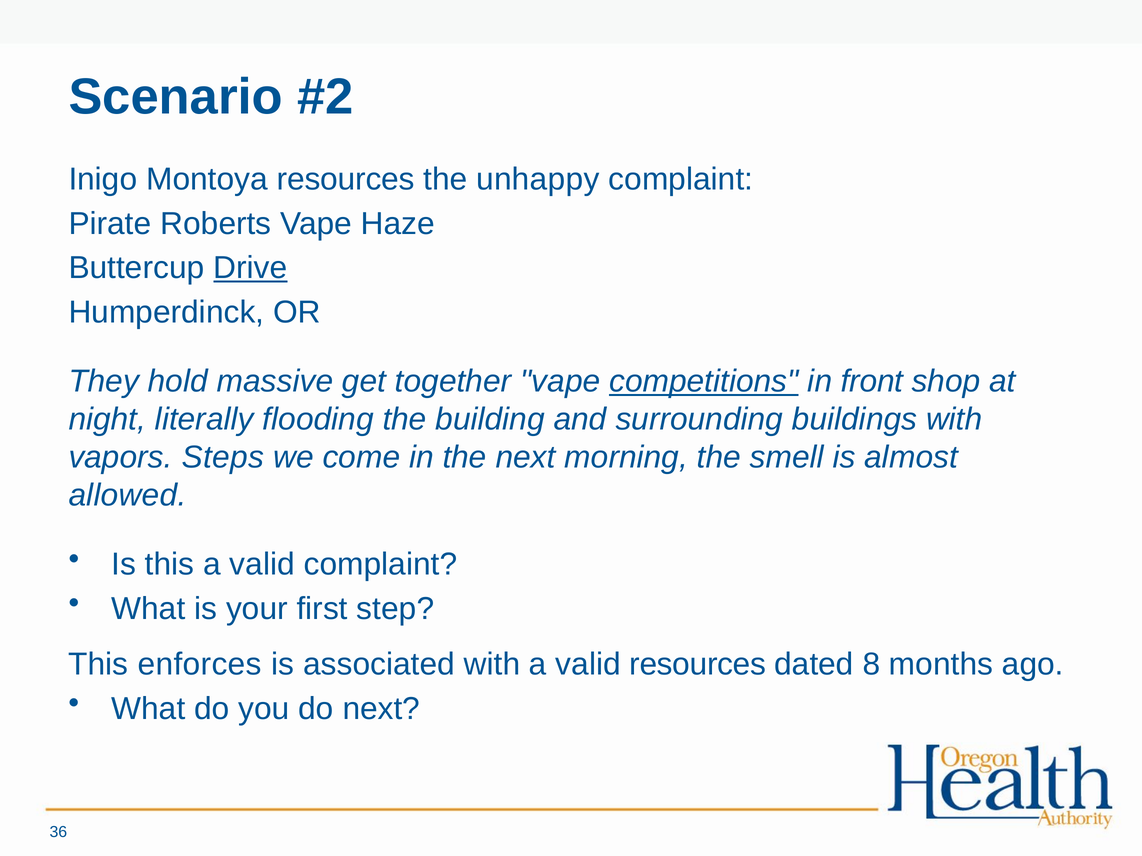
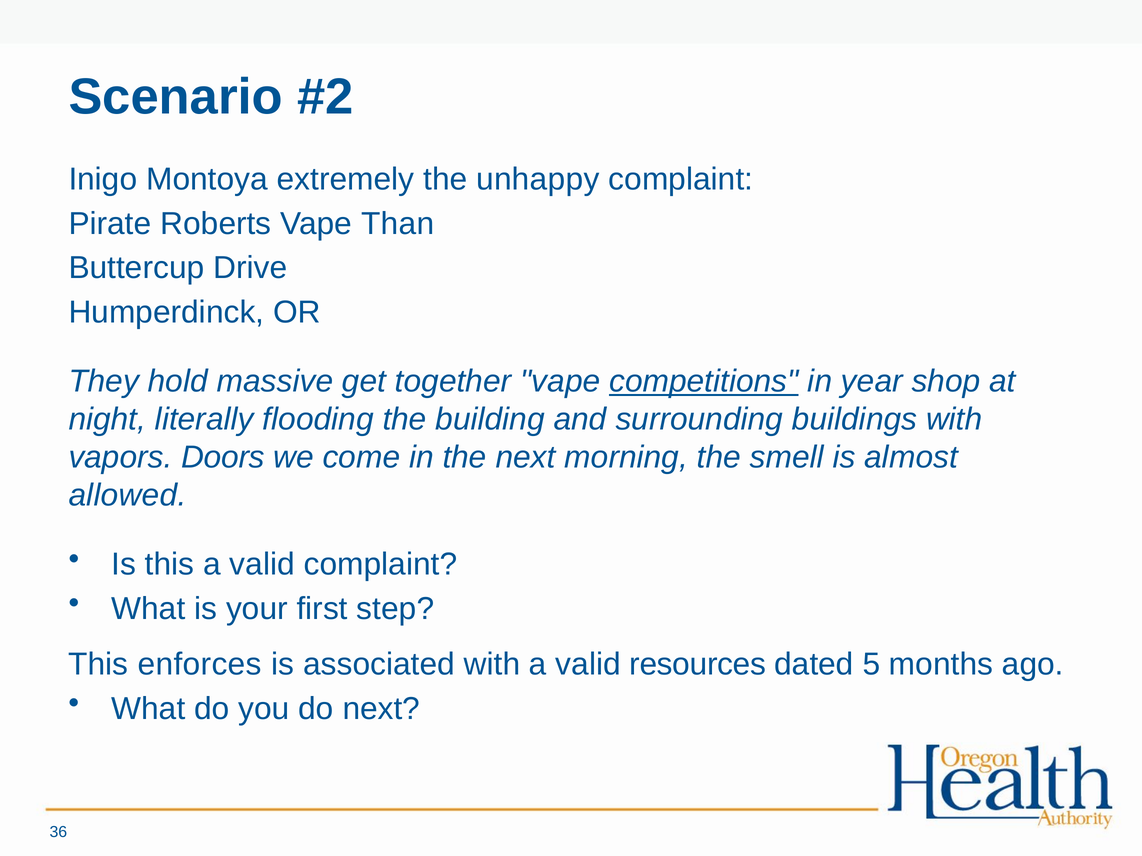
Montoya resources: resources -> extremely (346, 179)
Haze: Haze -> Than (398, 224)
Drive underline: present -> none (250, 268)
front: front -> year (872, 381)
Steps: Steps -> Doors (223, 458)
8: 8 -> 5 (871, 665)
